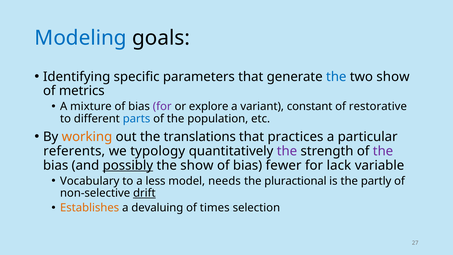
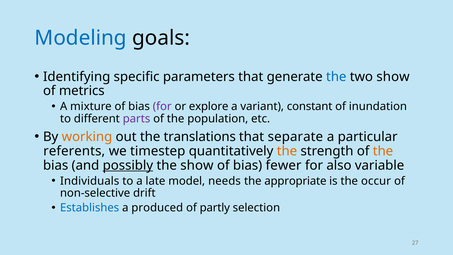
restorative: restorative -> inundation (378, 106)
parts colour: blue -> purple (137, 119)
practices: practices -> separate (295, 137)
typology: typology -> timestep (158, 151)
the colour: purple -> orange (287, 151)
the colour: purple -> orange (383, 151)
lack: lack -> also (339, 165)
Vocabulary: Vocabulary -> Individuals (90, 181)
less: less -> late (155, 181)
pluractional: pluractional -> appropriate (295, 181)
partly: partly -> occur (376, 181)
drift underline: present -> none (144, 193)
Establishes colour: orange -> blue (90, 208)
devaluing: devaluing -> produced (157, 208)
times: times -> partly (215, 208)
